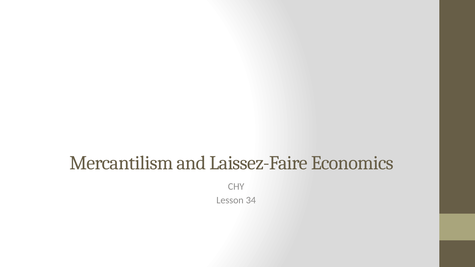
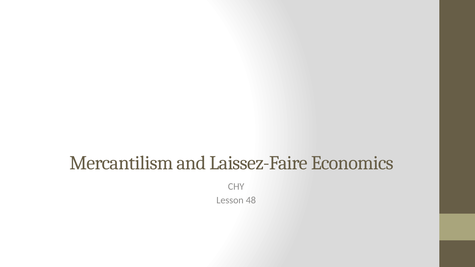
34: 34 -> 48 (251, 200)
